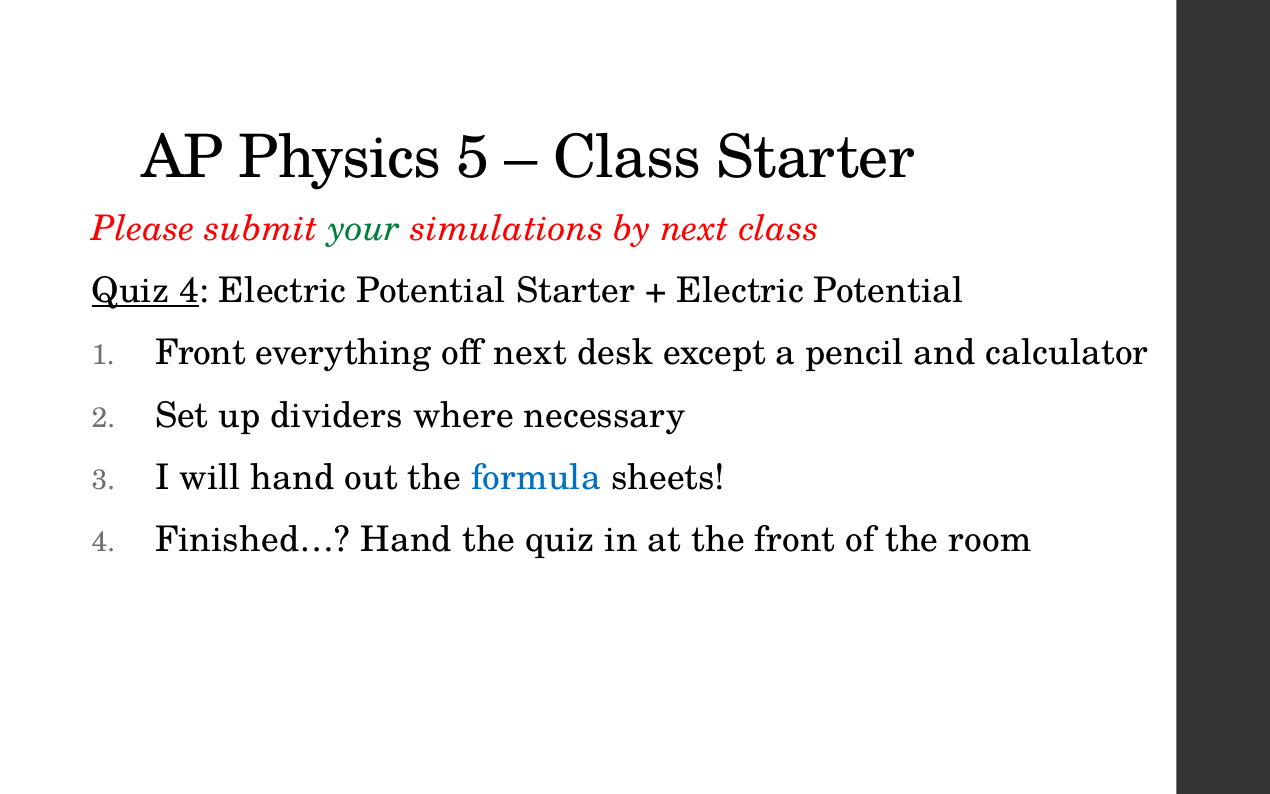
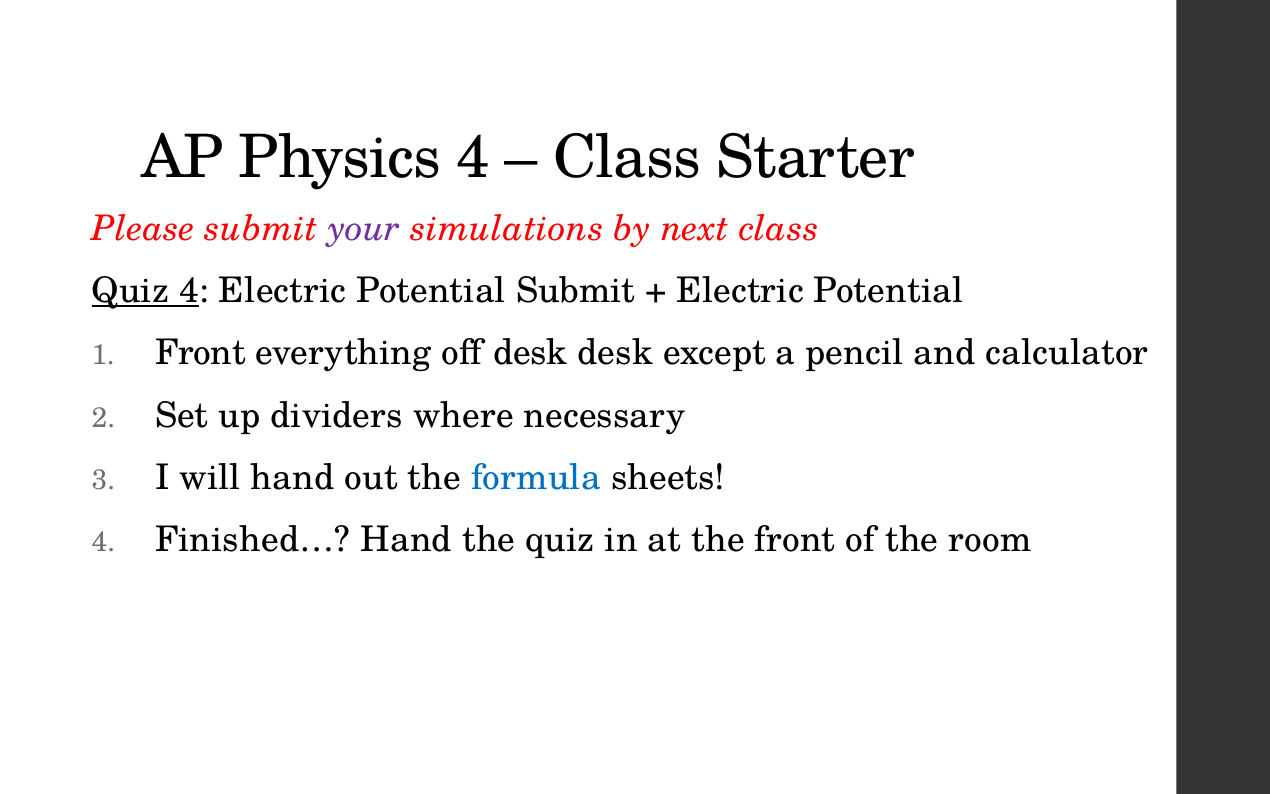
Physics 5: 5 -> 4 (473, 158)
your colour: green -> purple (364, 228)
Potential Starter: Starter -> Submit (576, 291)
off next: next -> desk (531, 353)
